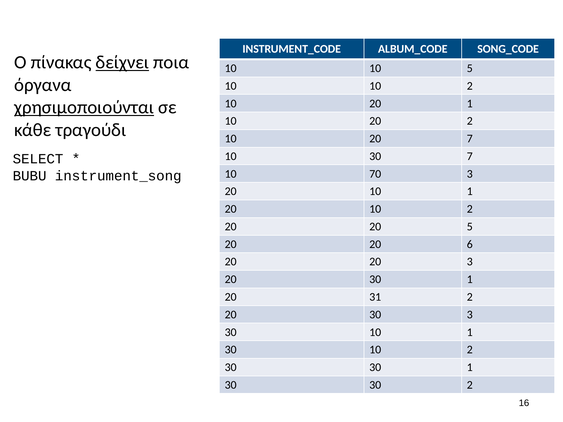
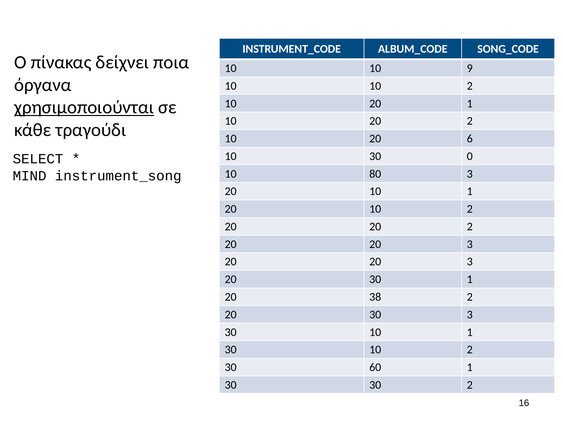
δείχνει underline: present -> none (122, 62)
10 5: 5 -> 9 (470, 68)
20 7: 7 -> 6 (470, 139)
30 7: 7 -> 0 (470, 156)
70: 70 -> 80 (375, 174)
BUBU: BUBU -> MIND (30, 176)
20 20 5: 5 -> 2 (470, 227)
6: 6 -> 3 (470, 244)
31: 31 -> 38 (375, 297)
30: 30 -> 60 (375, 368)
